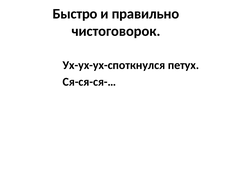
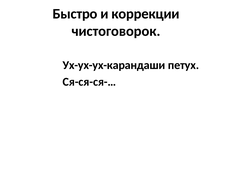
правильно: правильно -> коррекции (145, 14)
Ух-ух-ух-споткнулся: Ух-ух-ух-споткнулся -> Ух-ух-ух-карандаши (114, 65)
